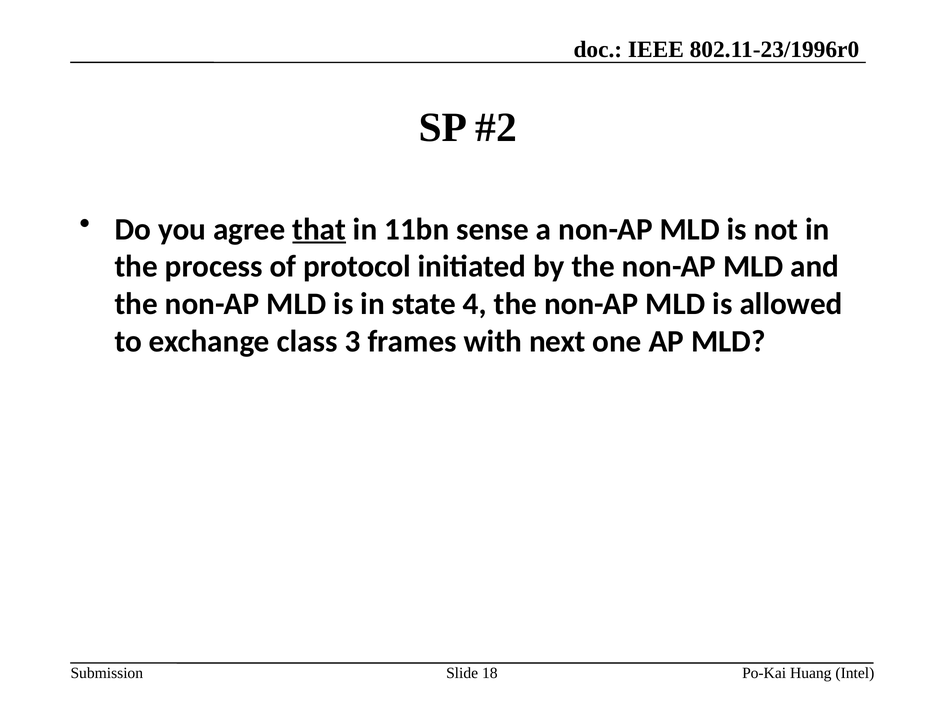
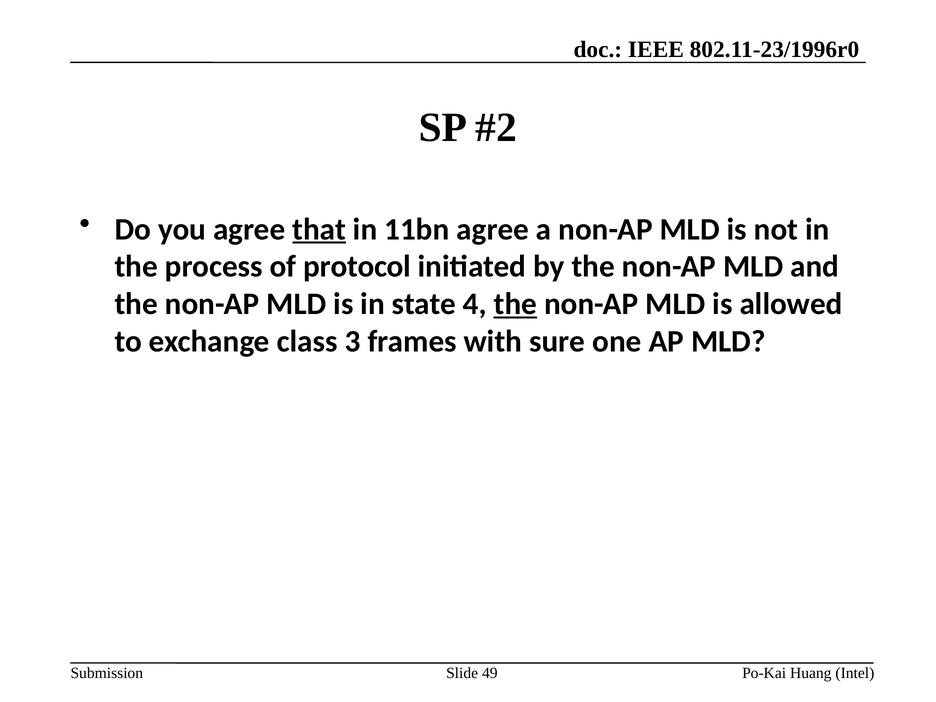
11bn sense: sense -> agree (493, 229)
the underline: none -> present (515, 304)
next: next -> sure (557, 342)
18: 18 -> 49 (490, 673)
